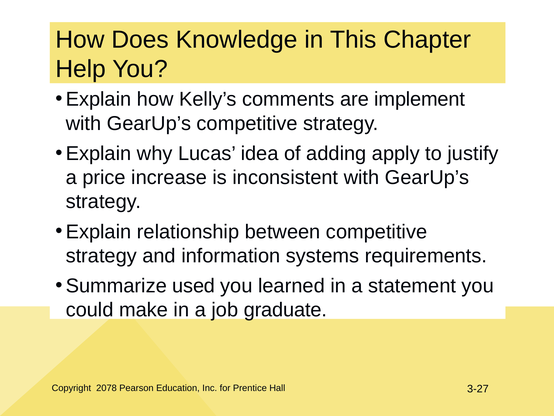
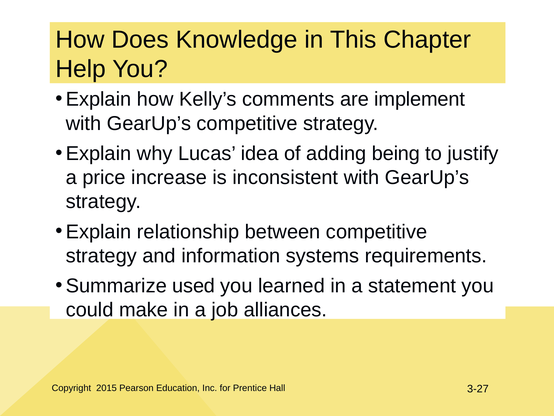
apply: apply -> being (396, 153)
graduate: graduate -> alliances (285, 310)
2078: 2078 -> 2015 (107, 388)
